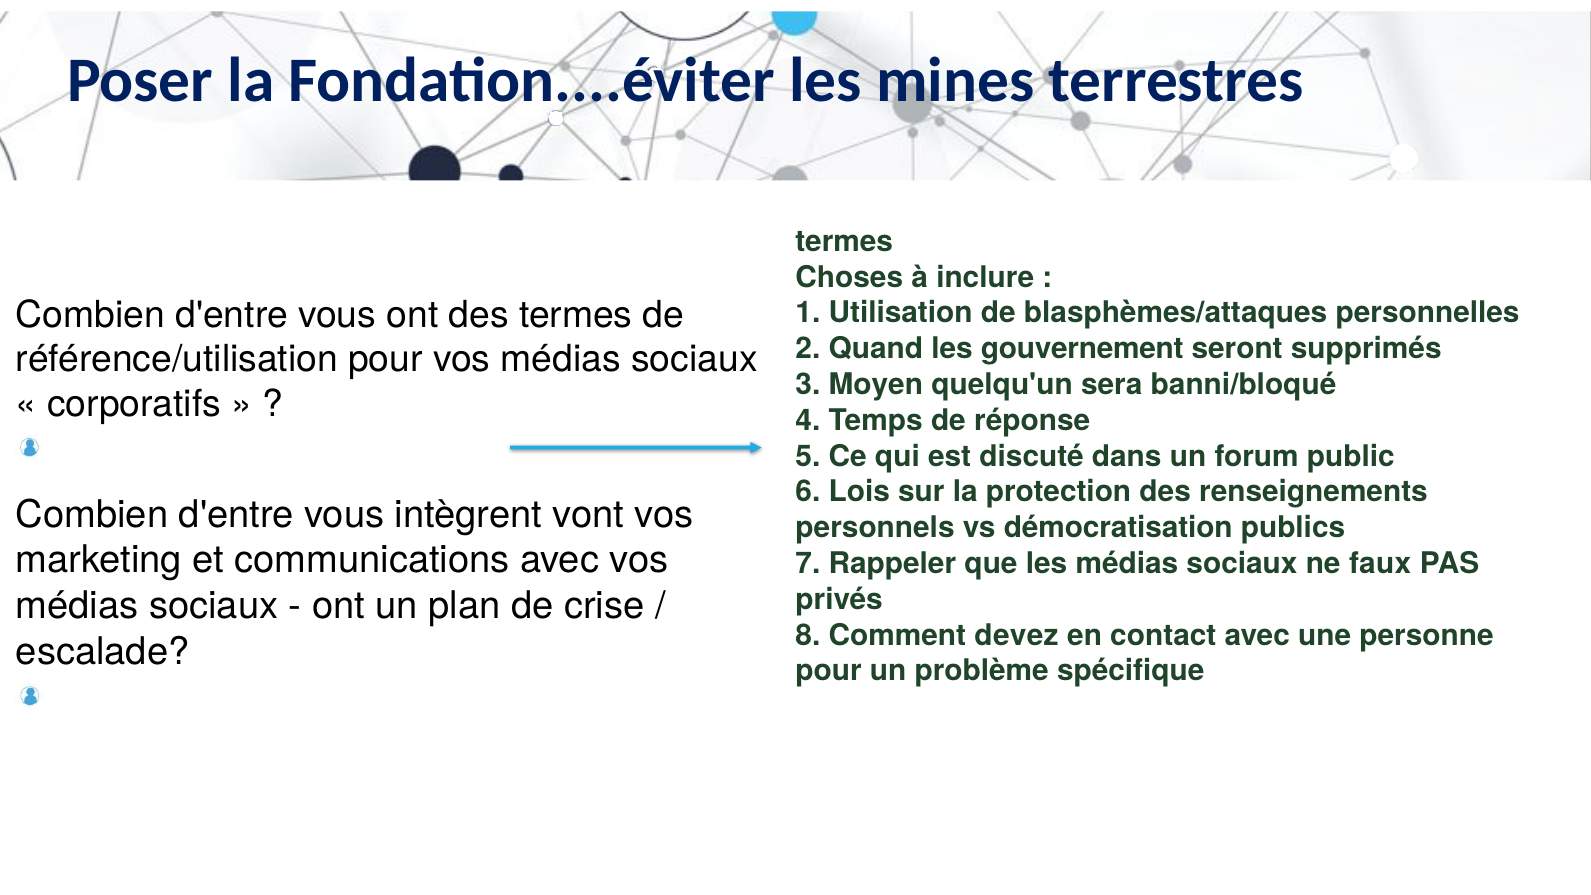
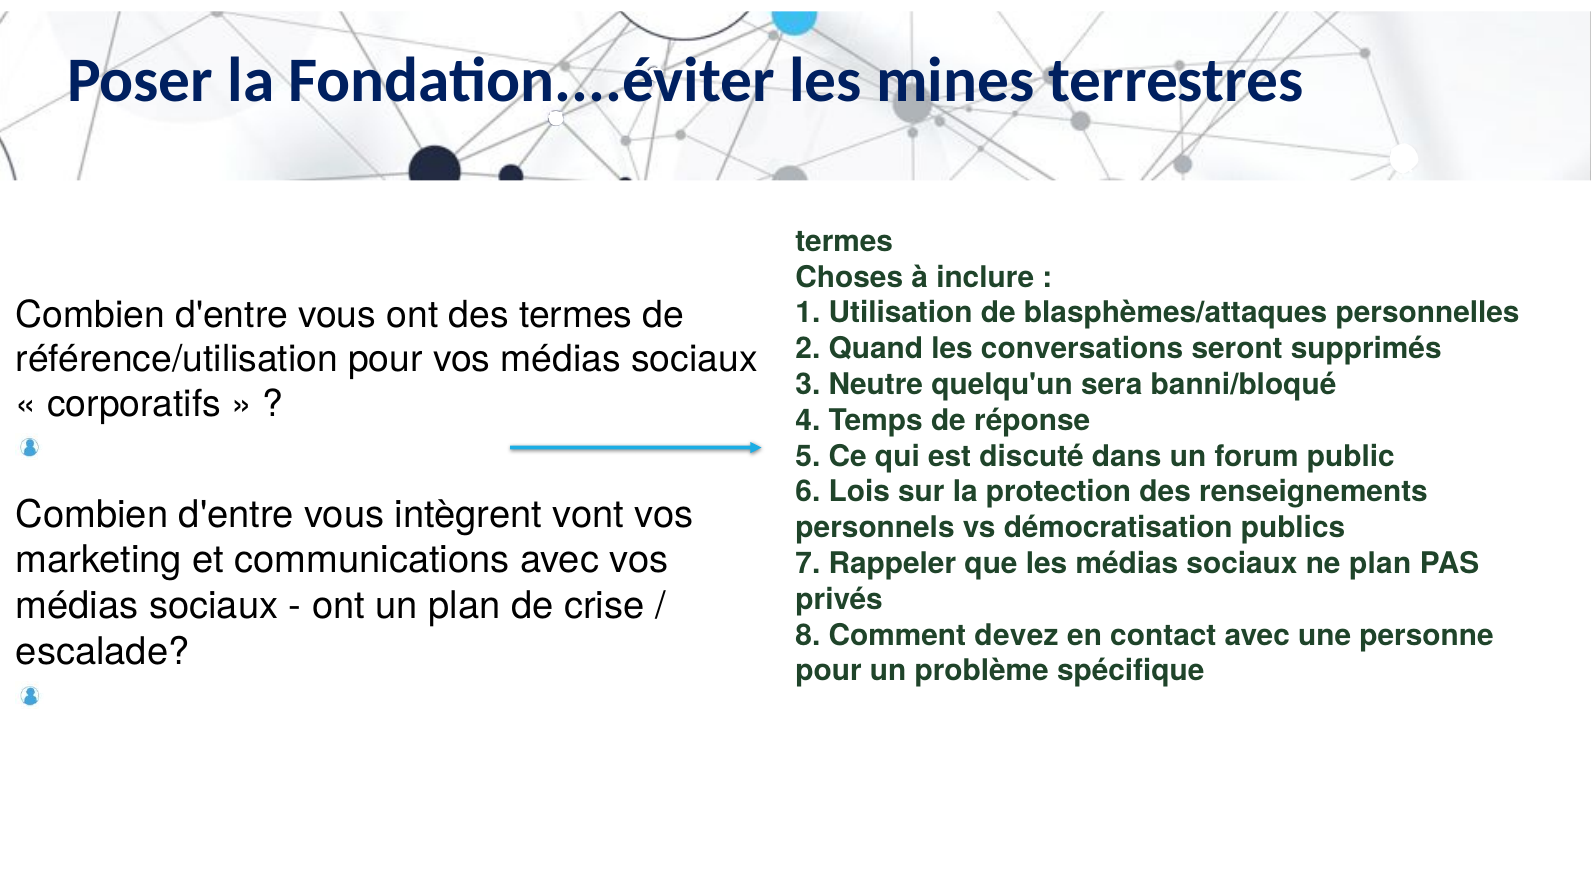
gouvernement: gouvernement -> conversations (1082, 349)
Moyen: Moyen -> Neutre (876, 385)
ne faux: faux -> plan (1380, 564)
